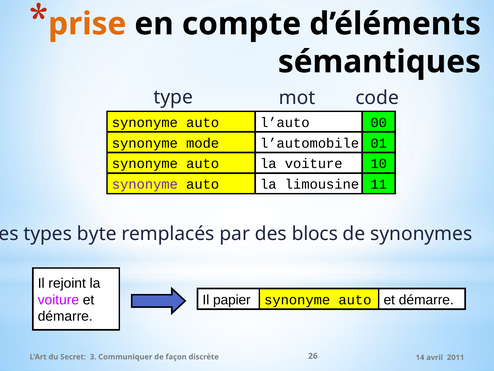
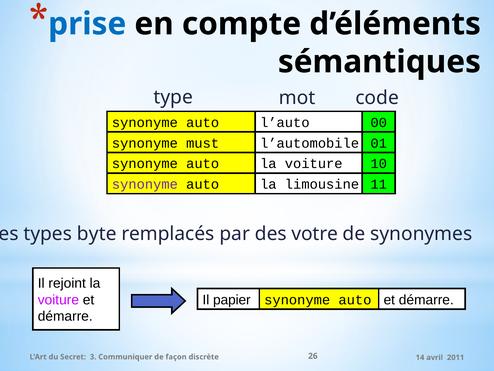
prise colour: orange -> blue (87, 24)
mode: mode -> must (203, 143)
blocs: blocs -> votre (315, 233)
